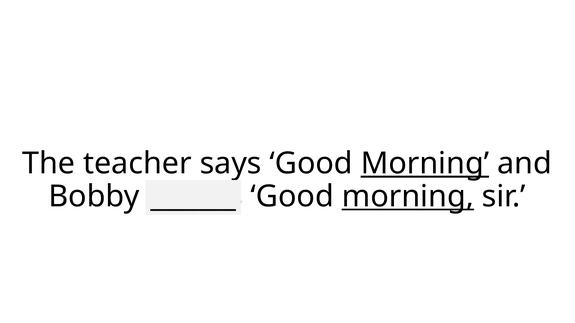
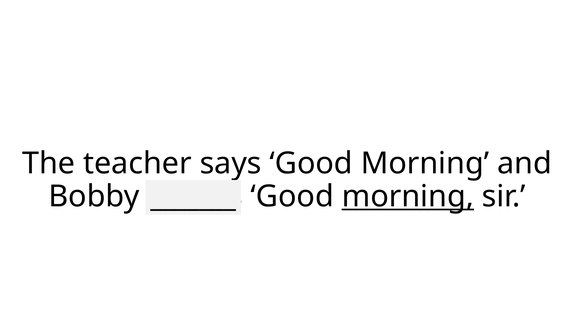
Morning underline: present -> none (425, 164)
